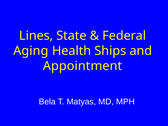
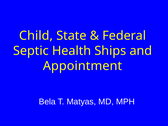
Lines: Lines -> Child (36, 36)
Aging: Aging -> Septic (31, 51)
